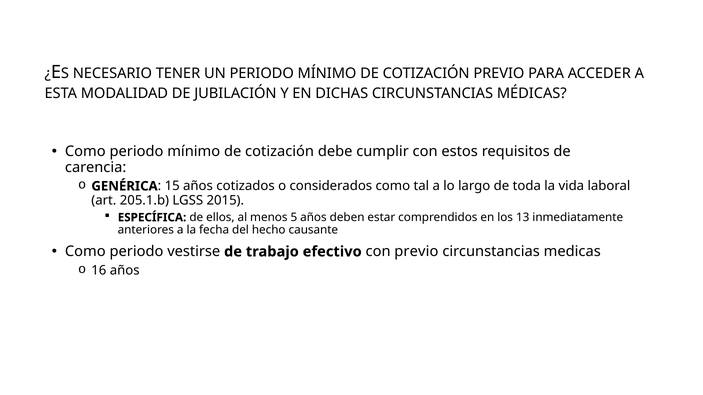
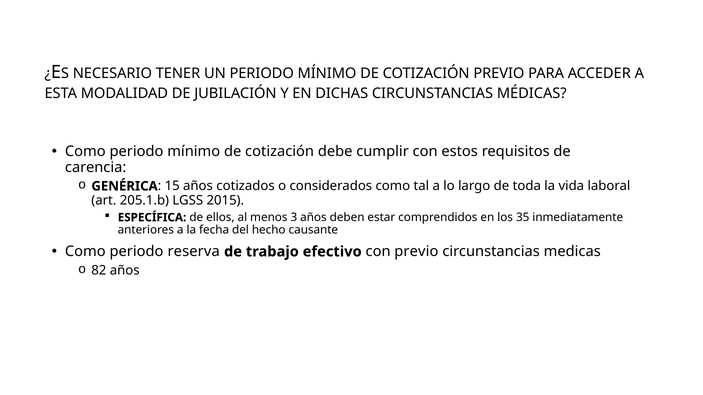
5: 5 -> 3 (294, 218)
13: 13 -> 35 (523, 218)
vestirse: vestirse -> reserva (194, 252)
16: 16 -> 82 (99, 271)
